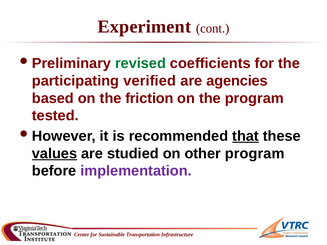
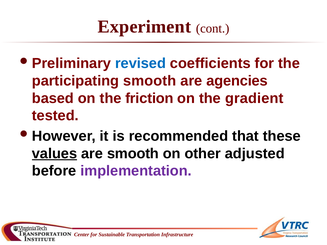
revised colour: green -> blue (140, 63)
participating verified: verified -> smooth (150, 81)
the program: program -> gradient (254, 98)
that underline: present -> none (245, 136)
are studied: studied -> smooth (133, 154)
other program: program -> adjusted (255, 154)
